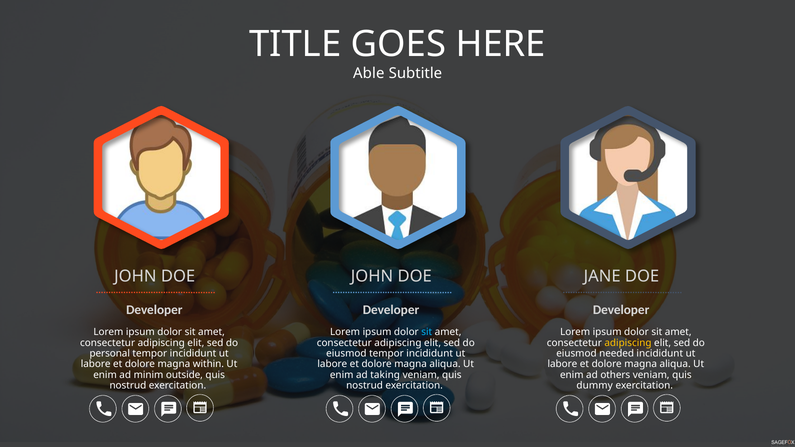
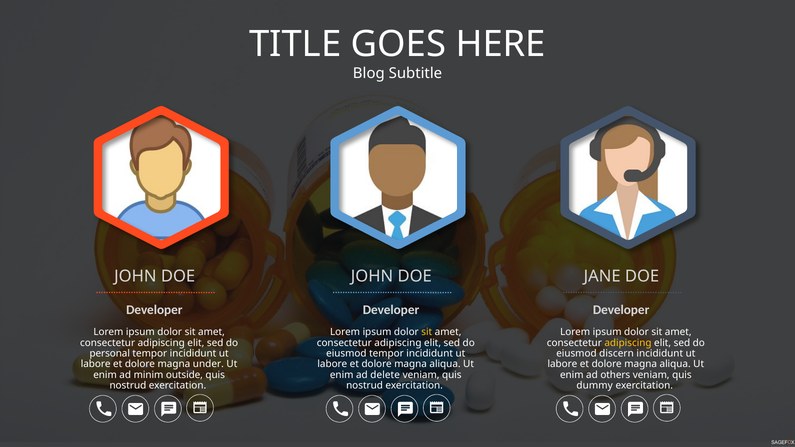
Able: Able -> Blog (369, 73)
sit colour: light blue -> yellow (427, 332)
needed: needed -> discern (617, 354)
within: within -> under (208, 364)
taking: taking -> delete (385, 375)
